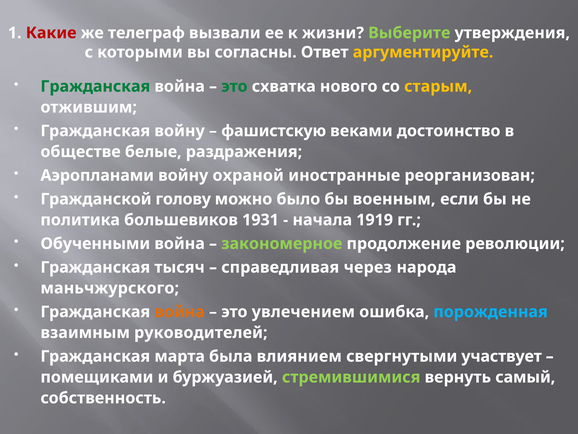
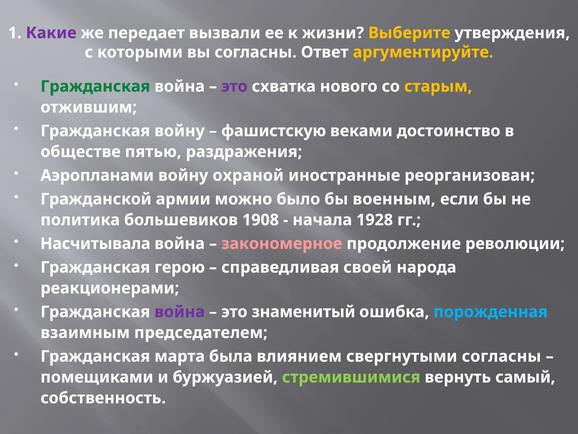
Какие colour: red -> purple (51, 33)
телеграф: телеграф -> передает (146, 33)
Выберите colour: light green -> yellow (409, 33)
это colour: green -> purple (234, 86)
белые: белые -> пятью (153, 152)
голову: голову -> армии (183, 199)
1931: 1931 -> 1908 (261, 220)
1919: 1919 -> 1928 (375, 220)
Обученными: Обученными -> Насчитывала (95, 243)
закономерное colour: light green -> pink (282, 243)
тысяч: тысяч -> герою (180, 267)
через: через -> своей (368, 267)
маньчжурского: маньчжурского -> реакционерами (110, 288)
война colour: orange -> purple (180, 312)
увлечением: увлечением -> знаменитый (303, 312)
руководителей: руководителей -> председателем (201, 332)
свергнутыми участвует: участвует -> согласны (501, 356)
